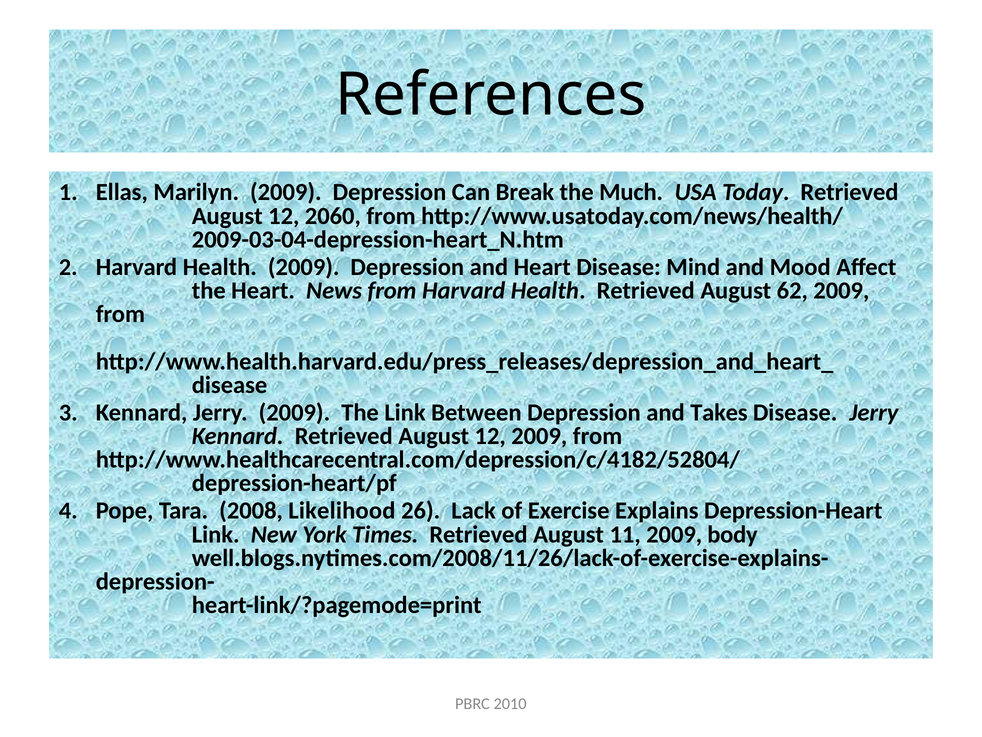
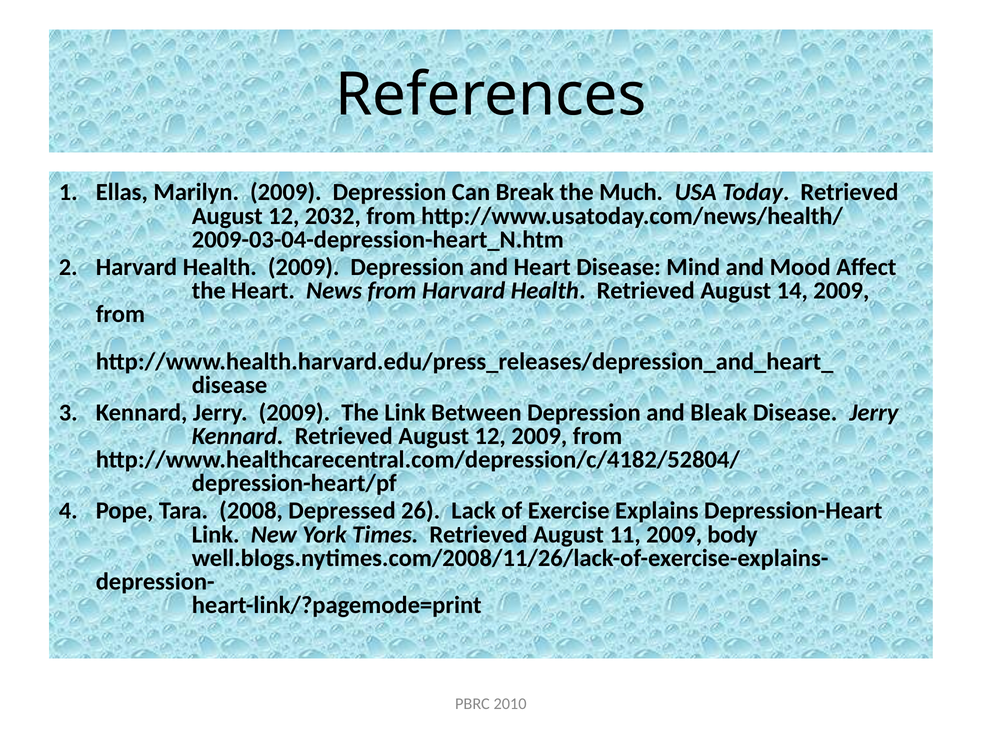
2060: 2060 -> 2032 (333, 216)
62: 62 -> 14 (792, 290)
Takes: Takes -> Bleak (719, 412)
Likelihood: Likelihood -> Depressed (342, 511)
